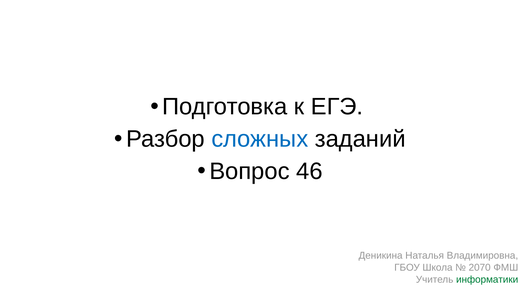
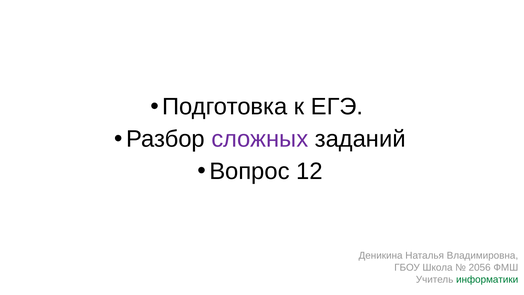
сложных colour: blue -> purple (260, 139)
46: 46 -> 12 (309, 171)
2070: 2070 -> 2056 (480, 267)
